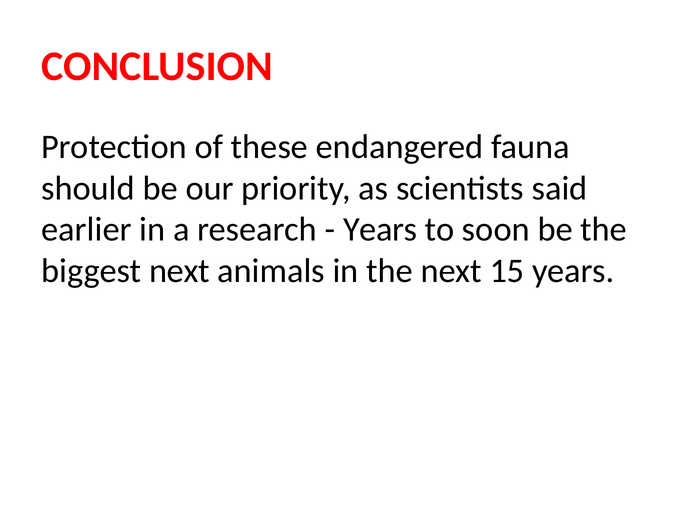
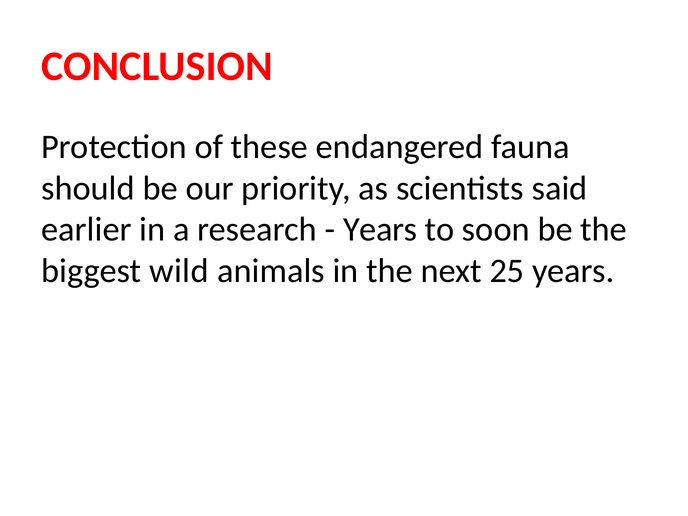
biggest next: next -> wild (179, 271)
15: 15 -> 25 (507, 271)
